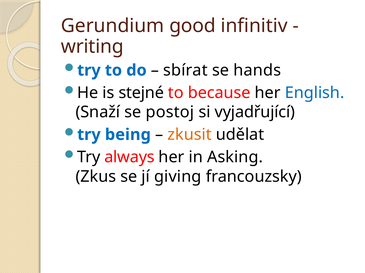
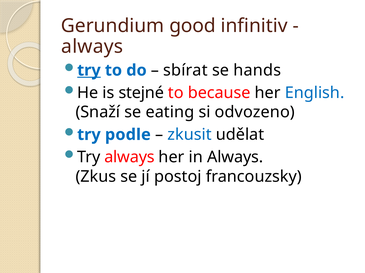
writing: writing -> always (92, 47)
try underline: none -> present (89, 70)
postoj: postoj -> eating (170, 112)
vyjadřující: vyjadřující -> odvozeno (255, 112)
being: being -> podle (128, 135)
zkusit colour: orange -> blue (190, 135)
in Asking: Asking -> Always (235, 157)
giving: giving -> postoj (178, 177)
